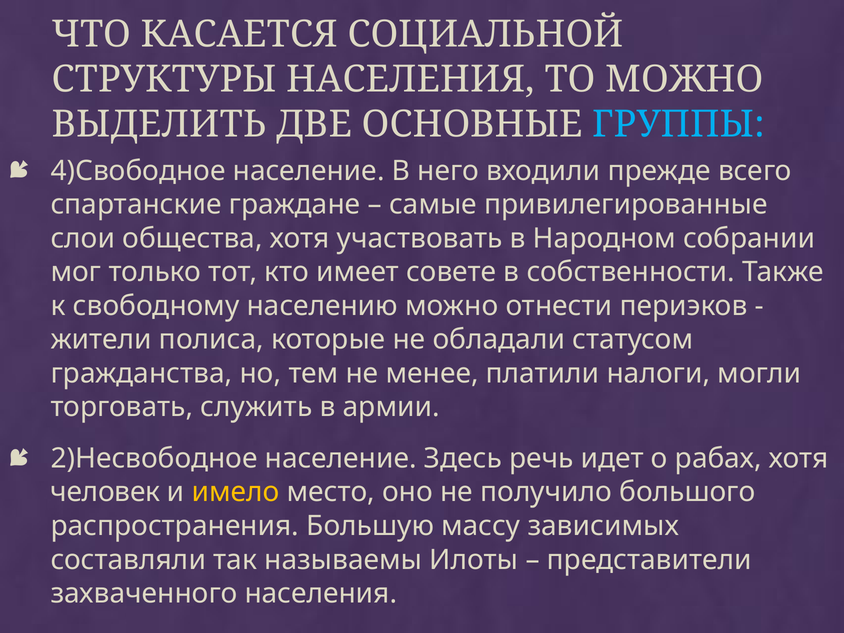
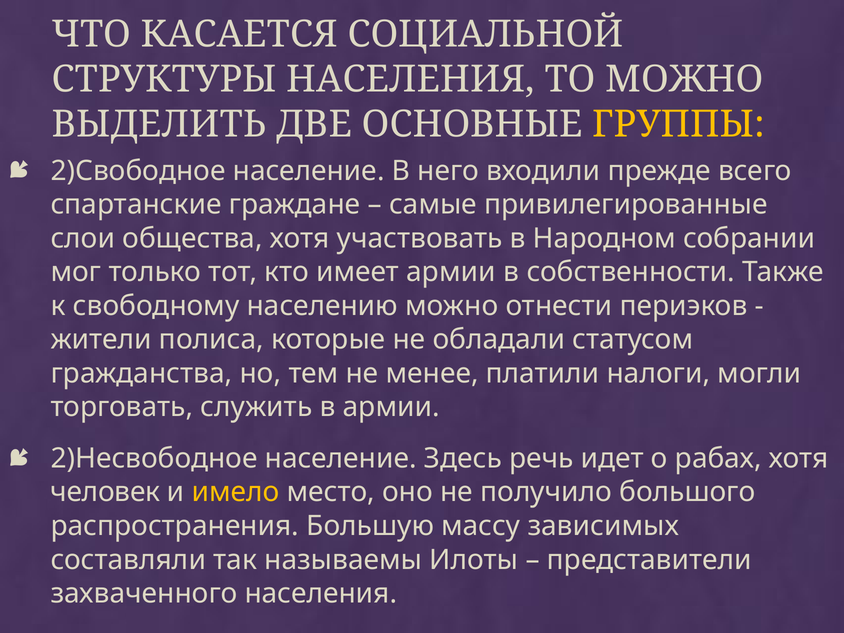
ГРУППЫ colour: light blue -> yellow (679, 124)
4)Свободное: 4)Свободное -> 2)Свободное (138, 171)
имеет совете: совете -> армии (451, 272)
